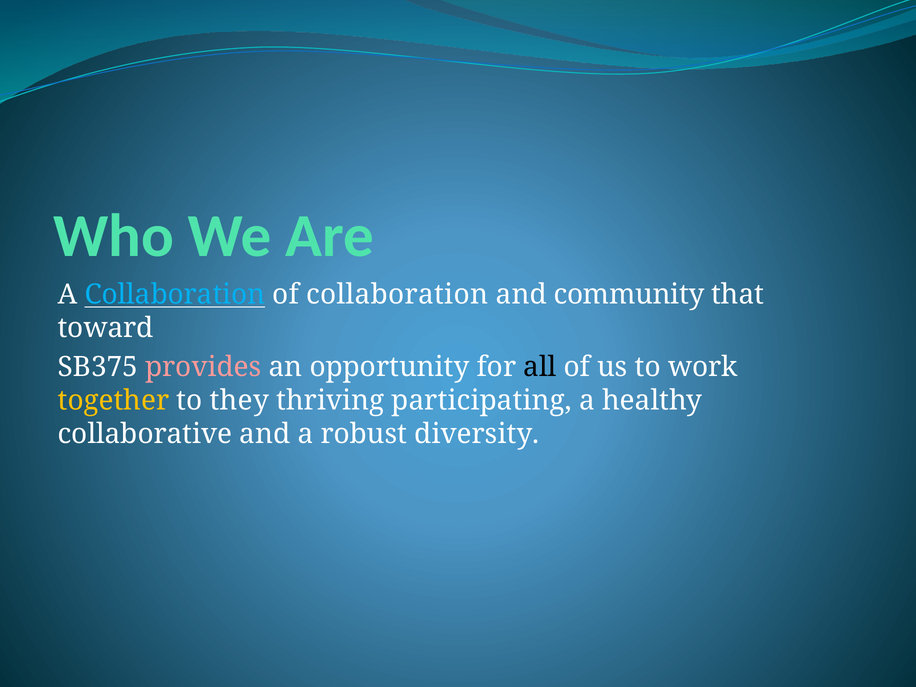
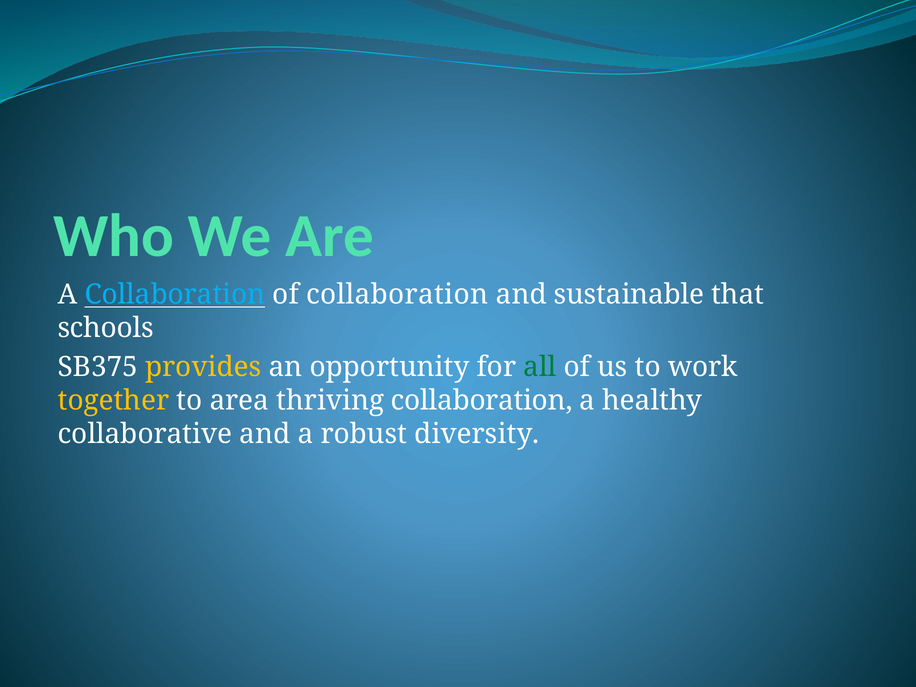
community: community -> sustainable (629, 294)
toward: toward -> schools (106, 328)
provides colour: pink -> yellow (203, 367)
all colour: black -> green (540, 367)
they: they -> area (239, 401)
thriving participating: participating -> collaboration (482, 401)
